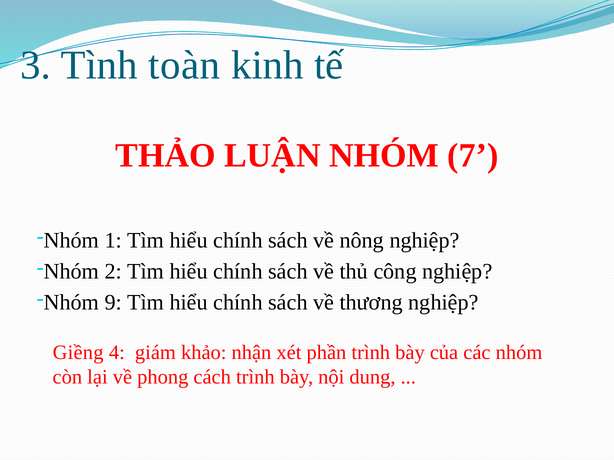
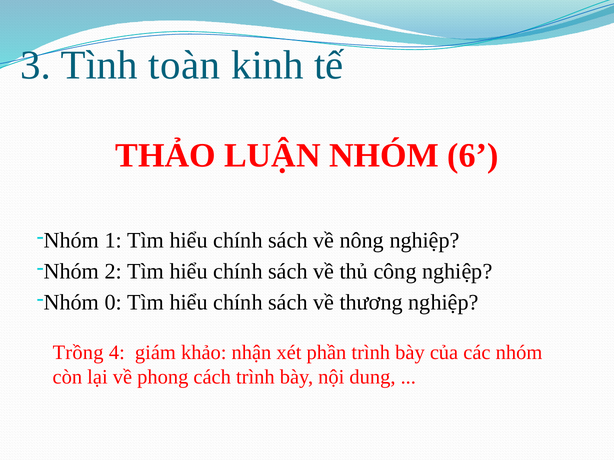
7: 7 -> 6 (473, 156)
9: 9 -> 0 (113, 303)
Giềng: Giềng -> Trồng (78, 353)
